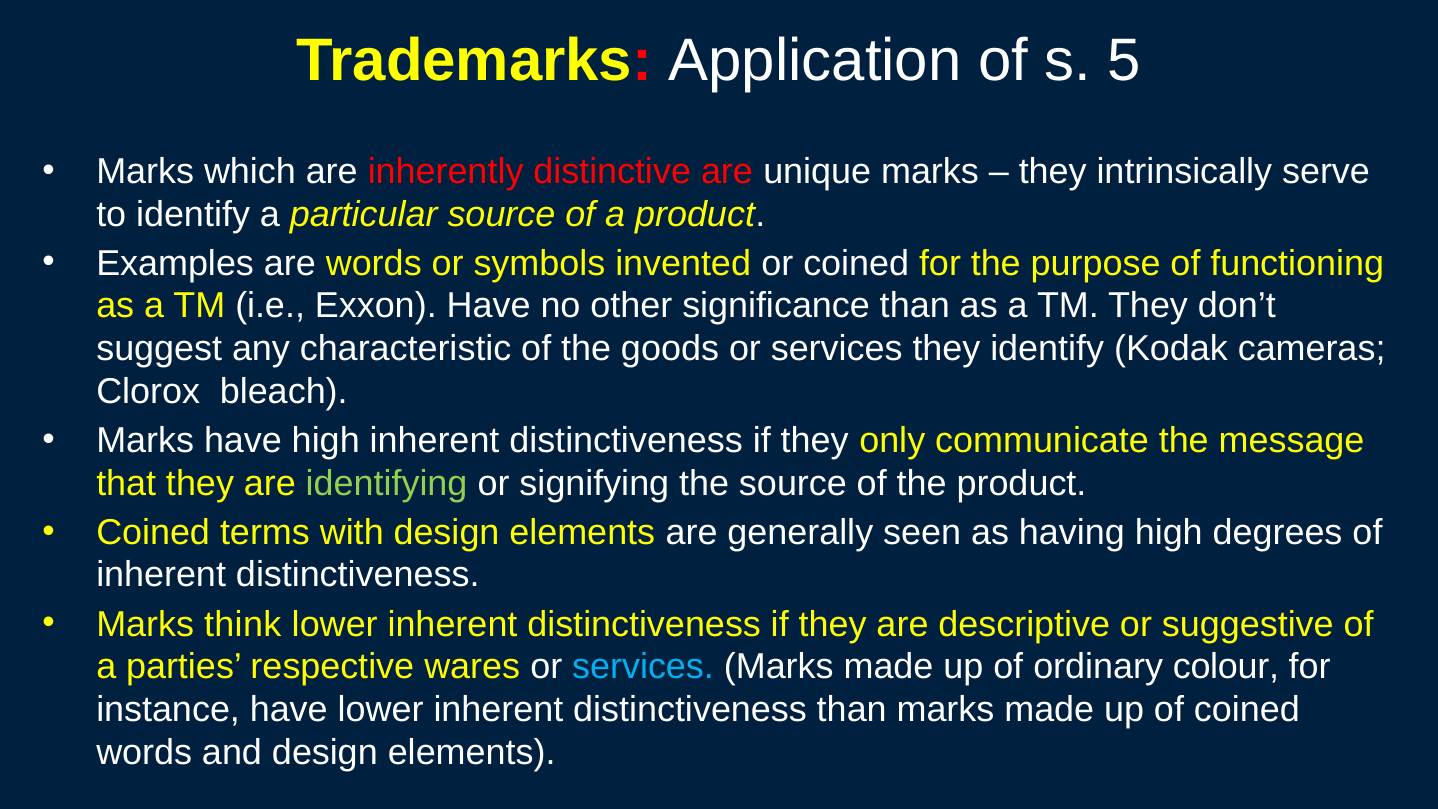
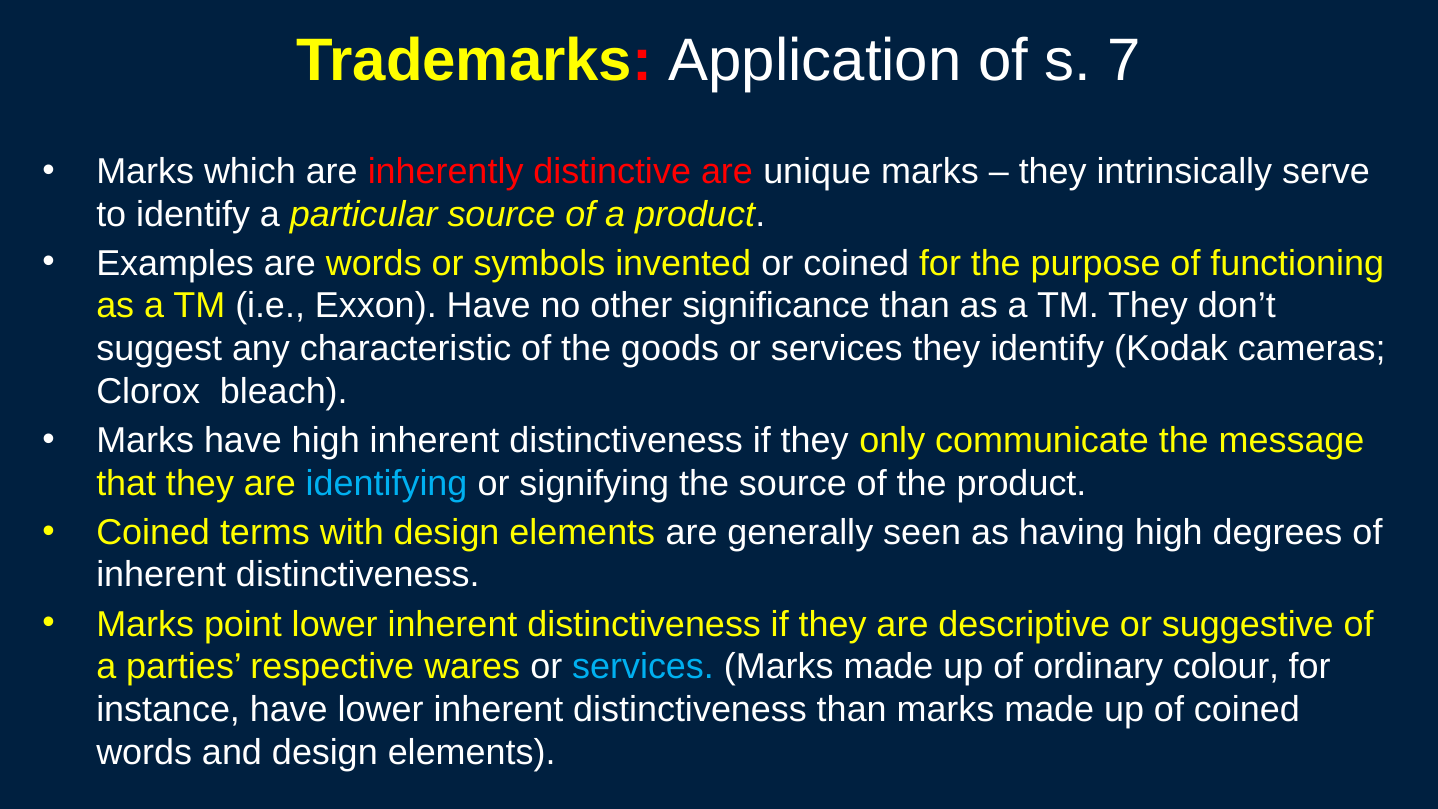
5: 5 -> 7 (1125, 61)
identifying colour: light green -> light blue (387, 483)
think: think -> point (243, 624)
